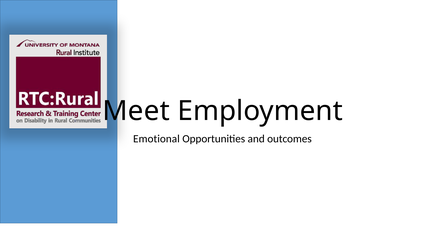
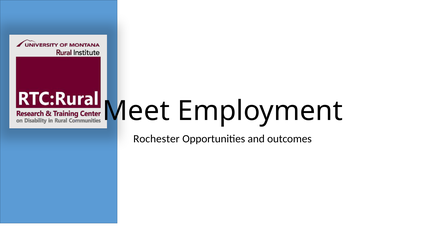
Emotional: Emotional -> Rochester (156, 139)
